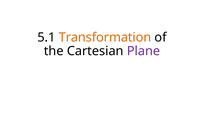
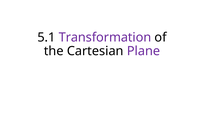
Transformation colour: orange -> purple (105, 37)
